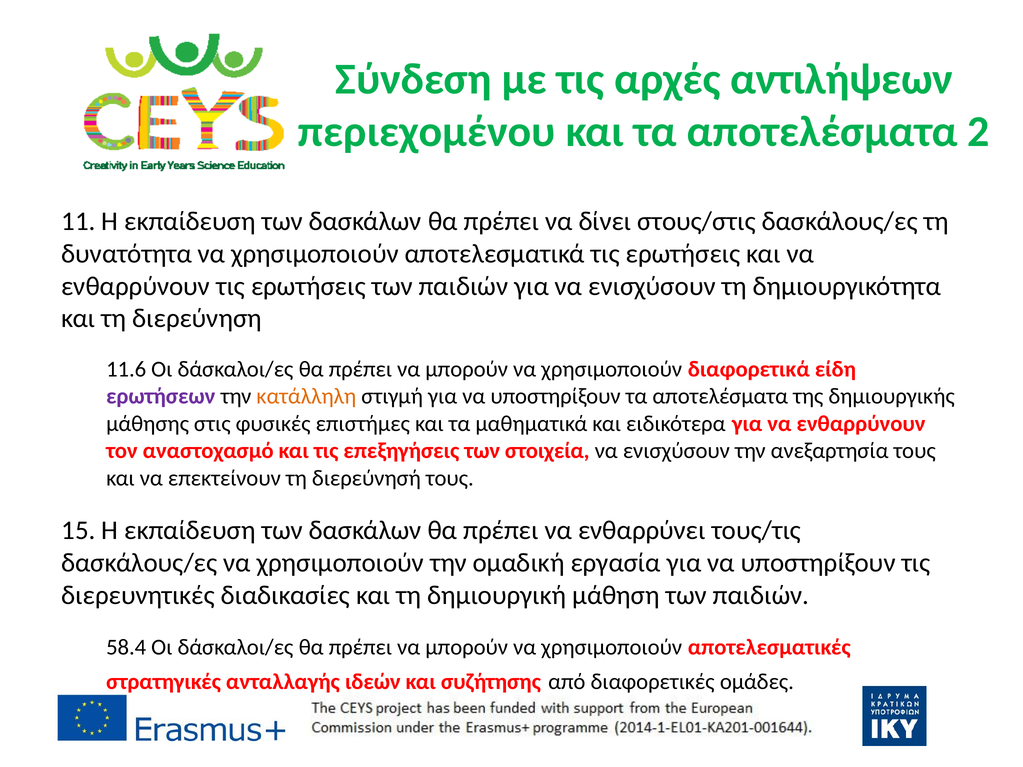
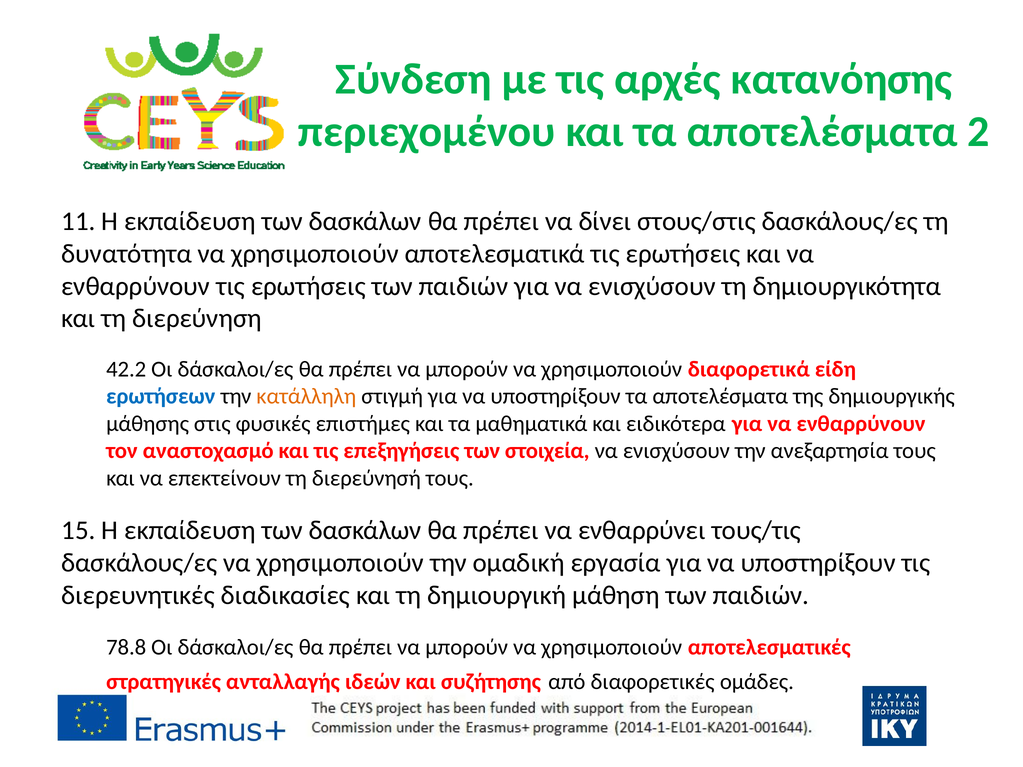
αντιλήψεων: αντιλήψεων -> κατανόησης (841, 79)
11.6: 11.6 -> 42.2 (126, 369)
ερωτήσεων colour: purple -> blue (161, 396)
58.4: 58.4 -> 78.8 (126, 648)
